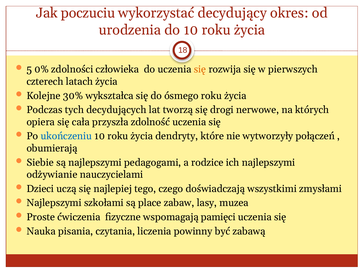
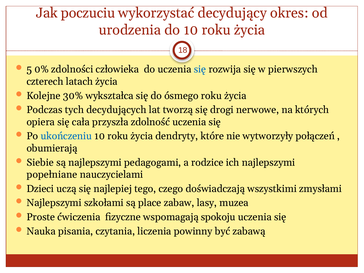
się colour: orange -> blue (200, 69)
odżywianie: odżywianie -> popełniane (52, 175)
pamięci: pamięci -> spokoju (218, 217)
